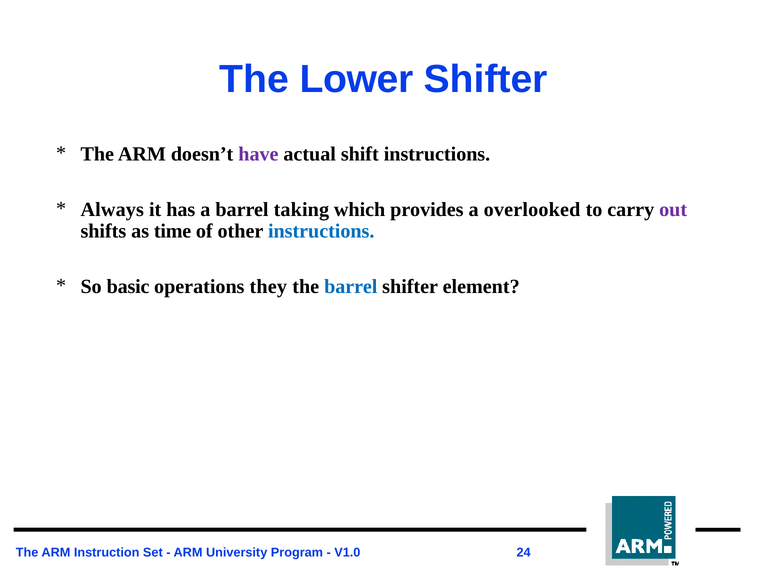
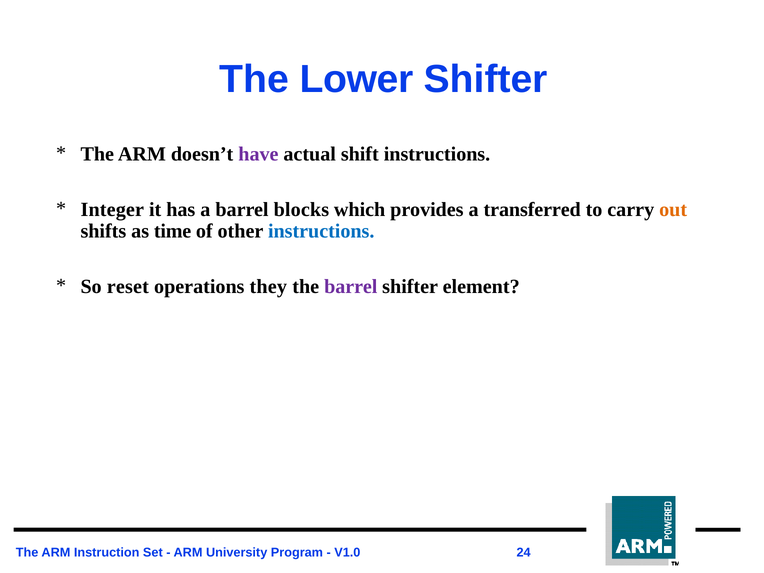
Always: Always -> Integer (112, 209)
taking: taking -> blocks (301, 209)
overlooked: overlooked -> transferred (532, 209)
out colour: purple -> orange (673, 209)
basic: basic -> reset (128, 287)
barrel colour: blue -> purple (351, 287)
